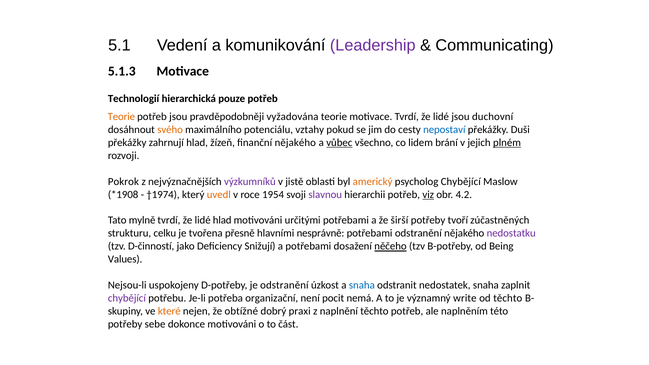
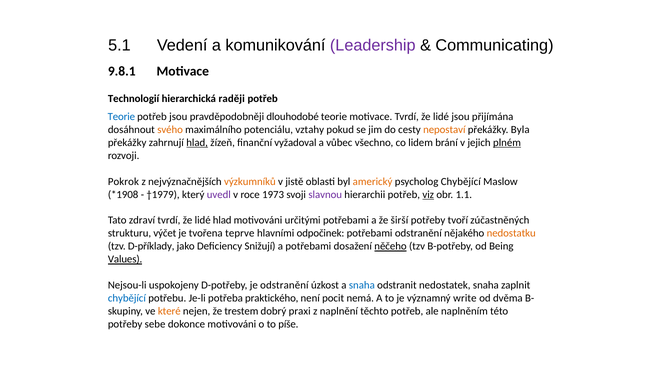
5.1.3: 5.1.3 -> 9.8.1 (122, 71)
pouze: pouze -> raději (232, 99)
Teorie colour: orange -> blue (121, 117)
vyžadována: vyžadována -> dlouhodobé (293, 117)
duchovní: duchovní -> přijímána (493, 117)
nepostaví colour: blue -> orange (444, 130)
Duši: Duši -> Byla (520, 130)
hlad underline: none -> present (197, 143)
finanční nějakého: nějakého -> vyžadoval (295, 143)
vůbec underline: present -> none (339, 143)
výzkumníků colour: purple -> orange (250, 182)
†1974: †1974 -> †1979 (163, 194)
uvedl colour: orange -> purple (219, 194)
1954: 1954 -> 1973 (273, 194)
4.2: 4.2 -> 1.1 (464, 194)
mylně: mylně -> zdraví (142, 220)
celku: celku -> výčet (165, 233)
přesně: přesně -> teprve (240, 233)
nesprávně: nesprávně -> odpočinek (321, 233)
nedostatku colour: purple -> orange (511, 233)
D-činností: D-činností -> D-příklady (151, 246)
Values underline: none -> present (125, 259)
chybějící colour: purple -> blue (127, 298)
organizační: organizační -> praktického (272, 298)
od těchto: těchto -> dvěma (508, 298)
obtížné: obtížné -> trestem (241, 311)
část: část -> píše (288, 324)
